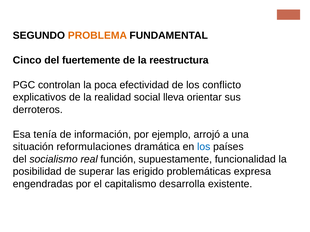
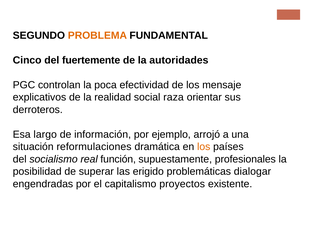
reestructura: reestructura -> autoridades (179, 60)
conflicto: conflicto -> mensaje (222, 85)
lleva: lleva -> raza (173, 97)
tenía: tenía -> largo (45, 135)
los colour: blue -> orange (204, 147)
funcionalidad: funcionalidad -> profesionales (245, 159)
expresa: expresa -> dialogar (252, 172)
desarrolla: desarrolla -> proyectos (182, 184)
